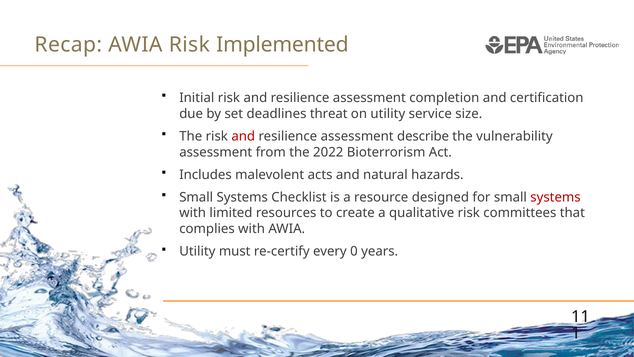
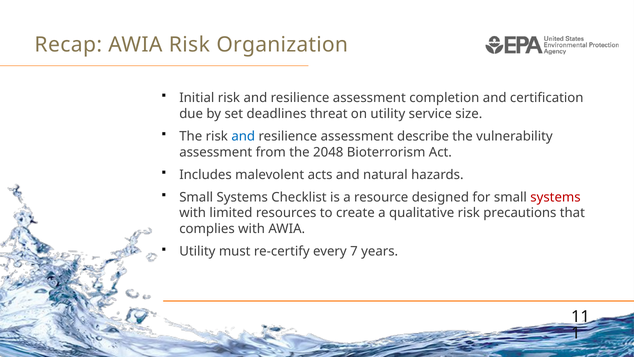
Implemented: Implemented -> Organization (282, 45)
and colour: red -> blue (243, 136)
2022: 2022 -> 2048 (328, 152)
committees: committees -> precautions (520, 213)
0: 0 -> 7 (354, 251)
